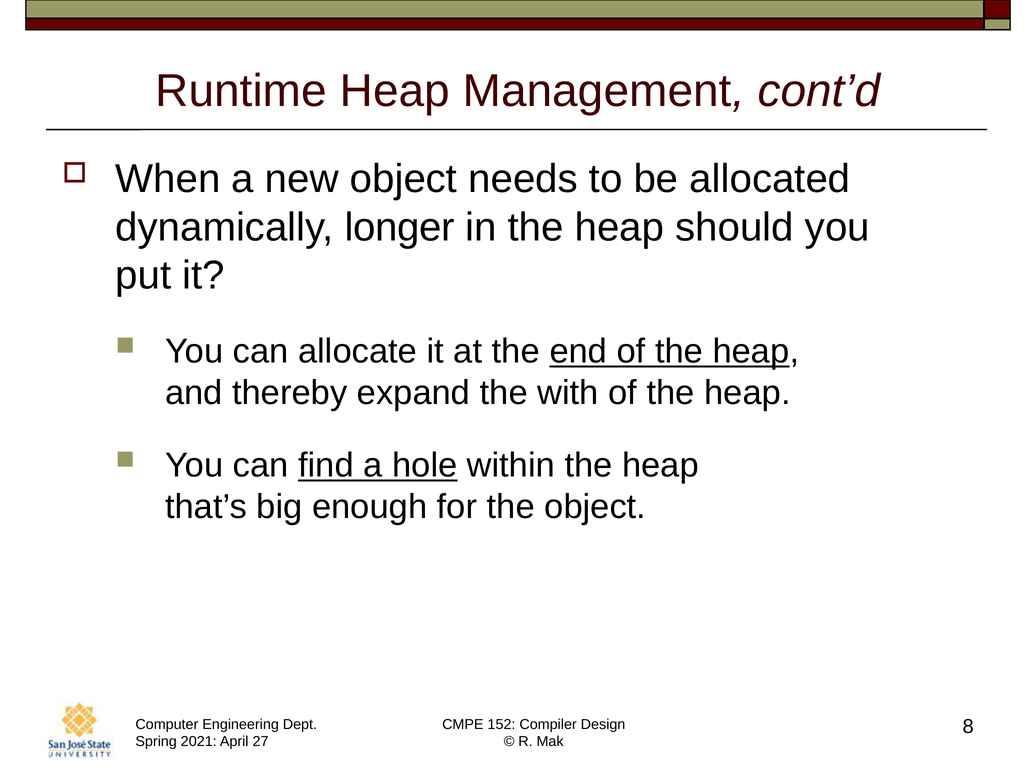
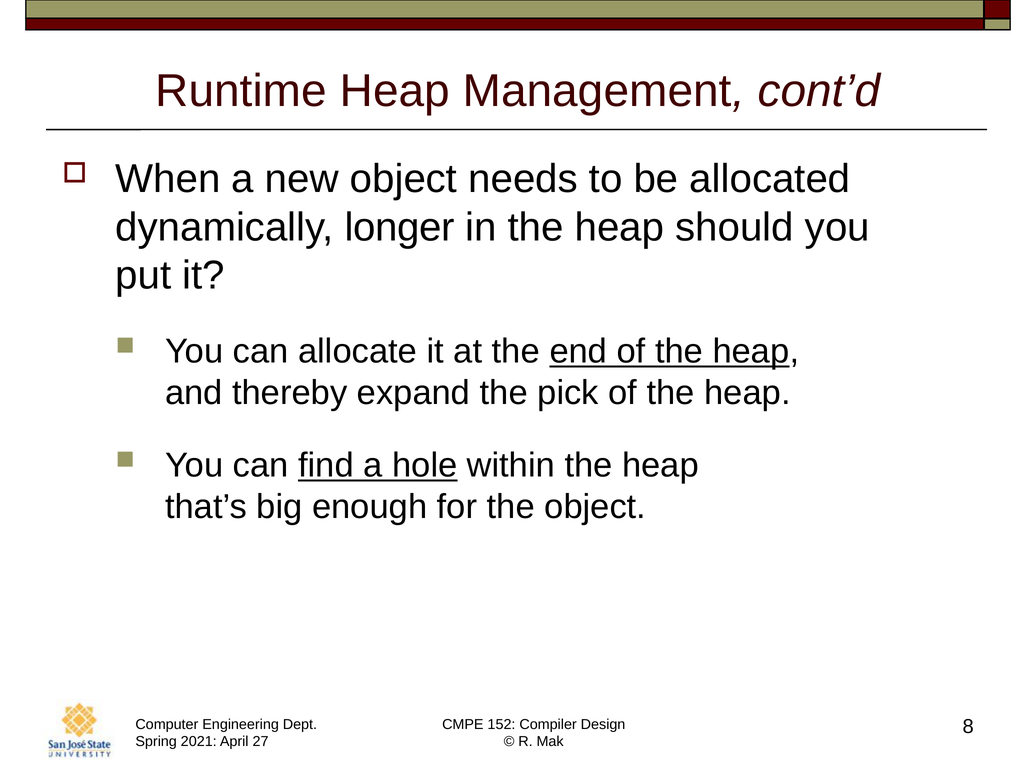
with: with -> pick (568, 393)
